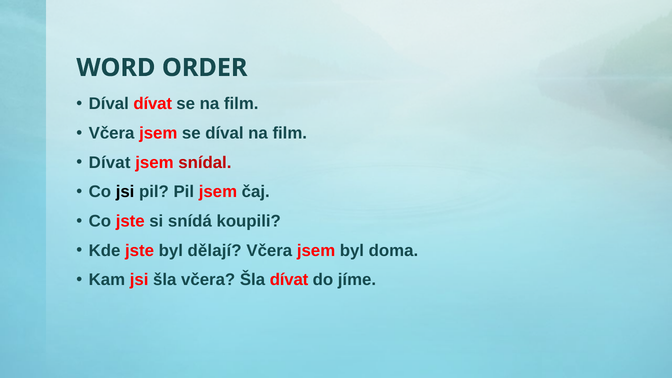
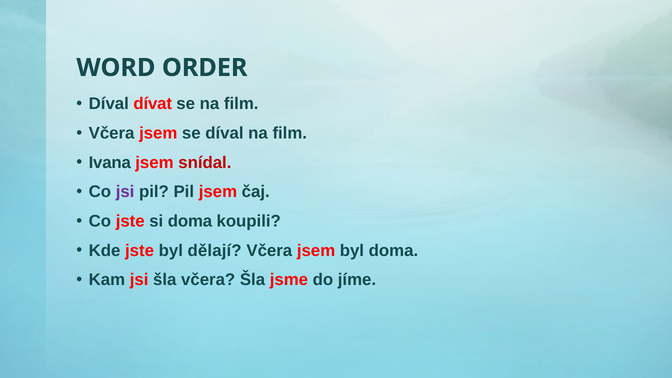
Dívat: Dívat -> Ivana (110, 163)
jsi colour: black -> purple (125, 192)
si snídá: snídá -> doma (190, 221)
Šla dívat: dívat -> jsme (289, 280)
